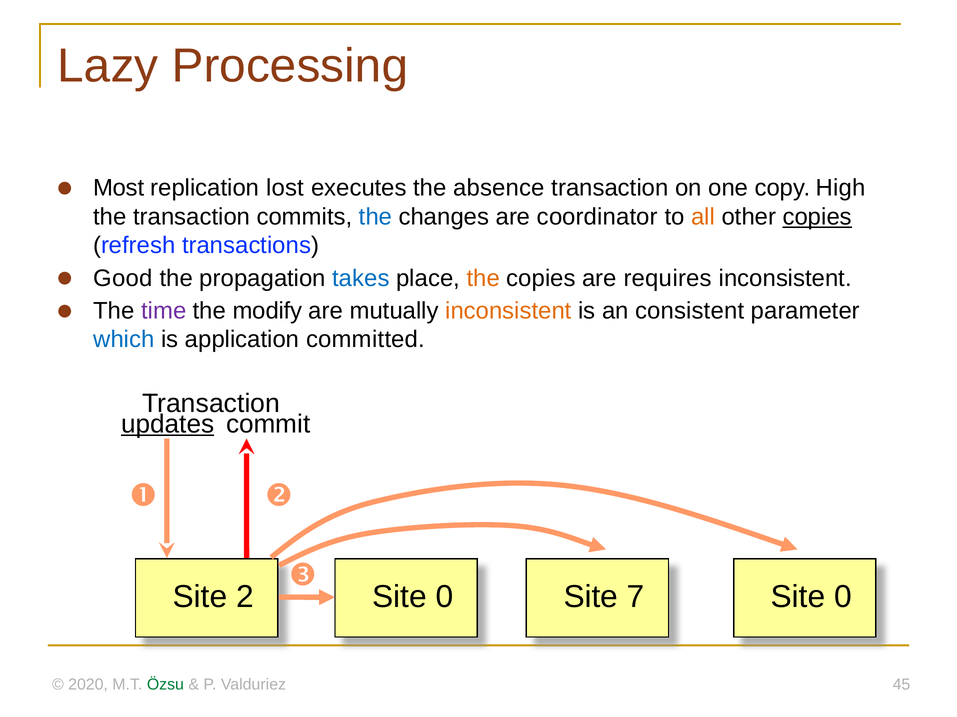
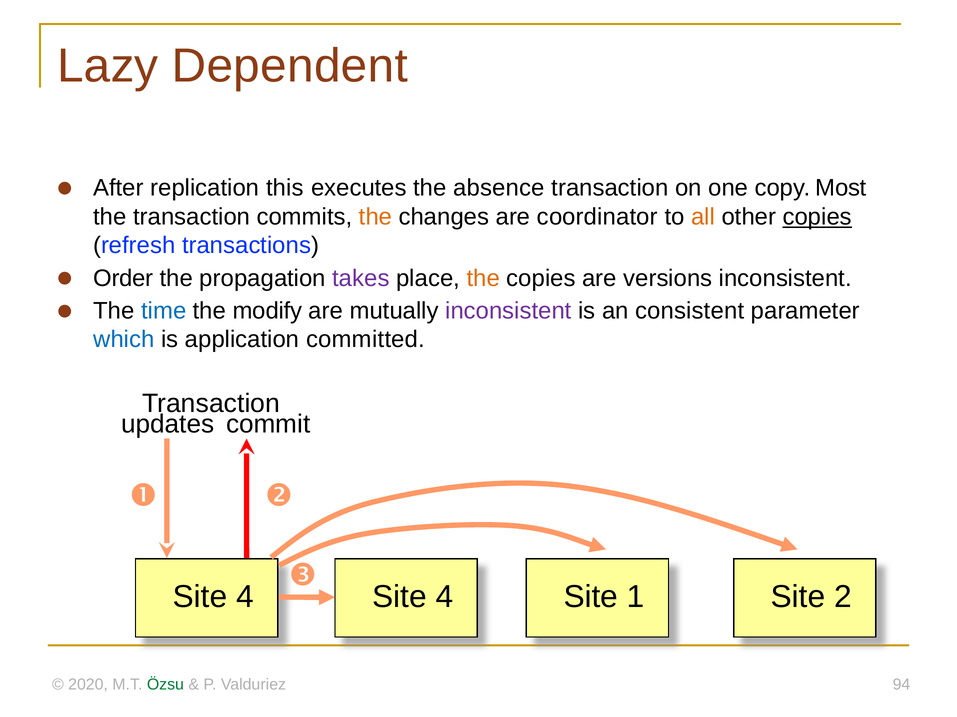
Processing: Processing -> Dependent (290, 66)
Most: Most -> After (119, 188)
lost: lost -> this (285, 188)
High: High -> Most (841, 188)
the colour: blue -> orange (376, 217)
Good: Good -> Order (123, 278)
takes colour: blue -> purple (361, 278)
requires: requires -> versions (668, 278)
time colour: purple -> blue (164, 311)
inconsistent colour: orange -> purple (508, 311)
updates underline: present -> none (168, 425)
2: 2 -> 4 (245, 598)
0: 0 -> 4 (444, 598)
7: 7 -> 1 (636, 598)
0: 0 -> 2 (843, 598)
45: 45 -> 94 (901, 685)
